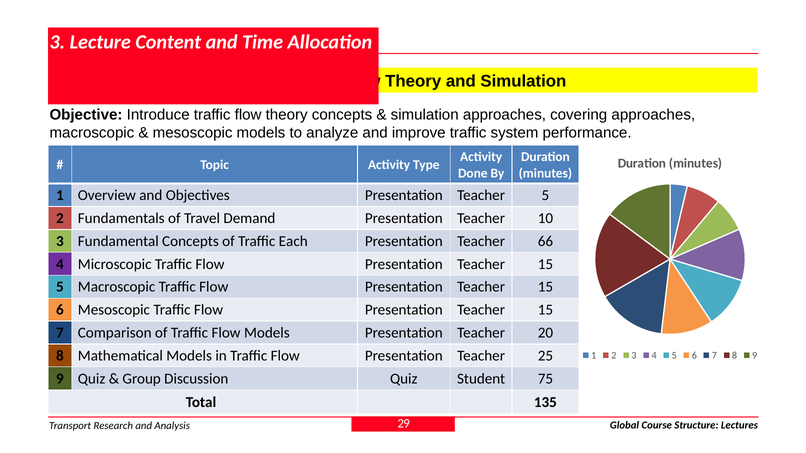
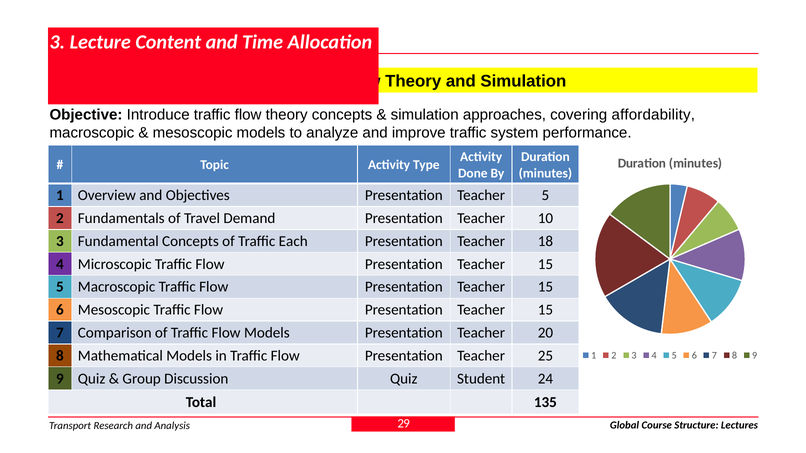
covering approaches: approaches -> affordability (653, 115)
66: 66 -> 18 (545, 241)
75: 75 -> 24 (545, 379)
